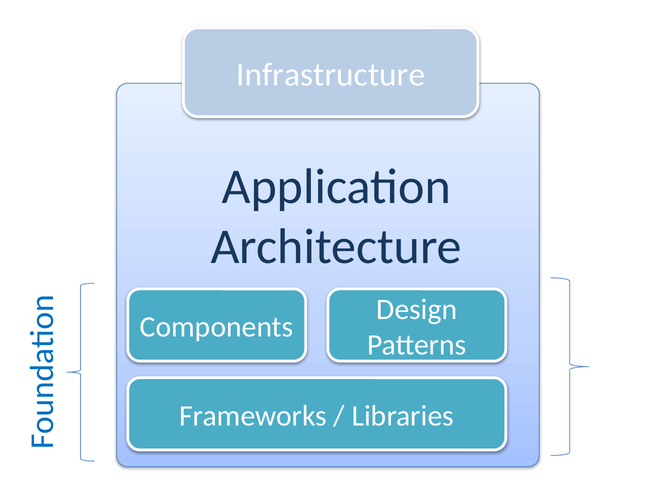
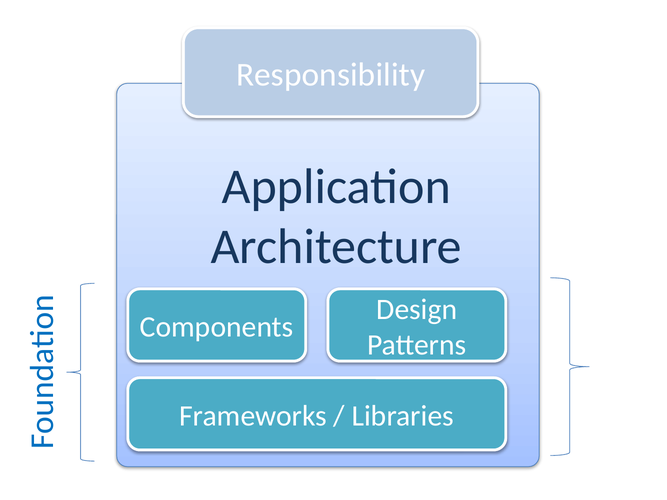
Infrastructure: Infrastructure -> Responsibility (331, 75)
